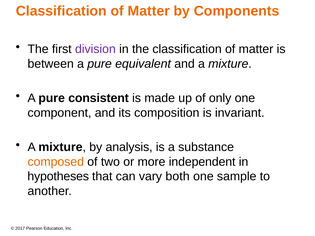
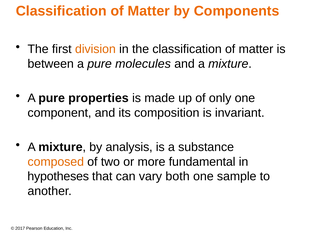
division colour: purple -> orange (95, 49)
equivalent: equivalent -> molecules (143, 64)
consistent: consistent -> properties (98, 98)
independent: independent -> fundamental (202, 162)
